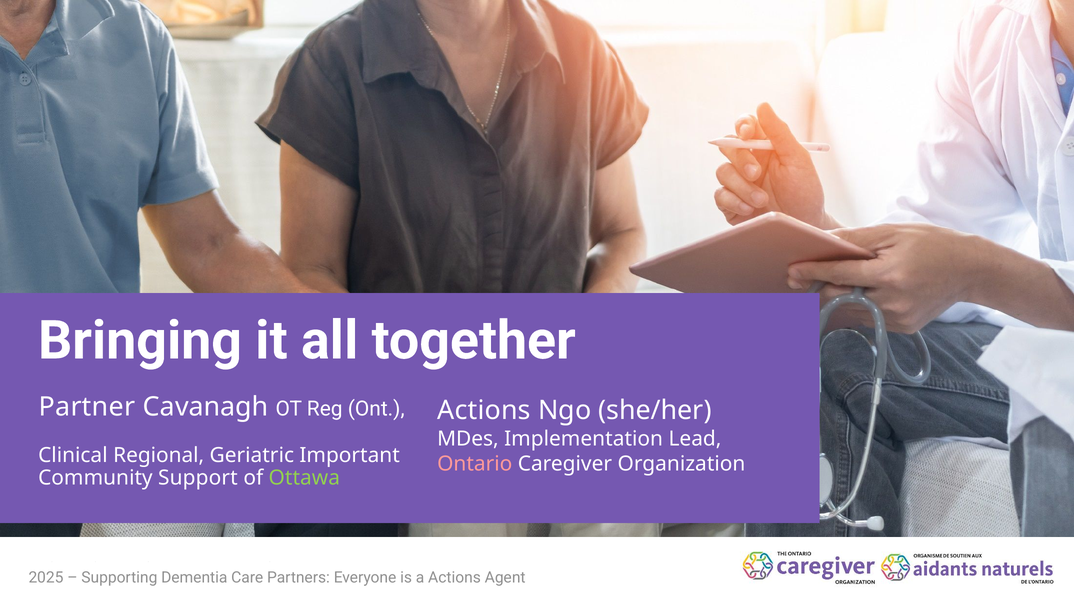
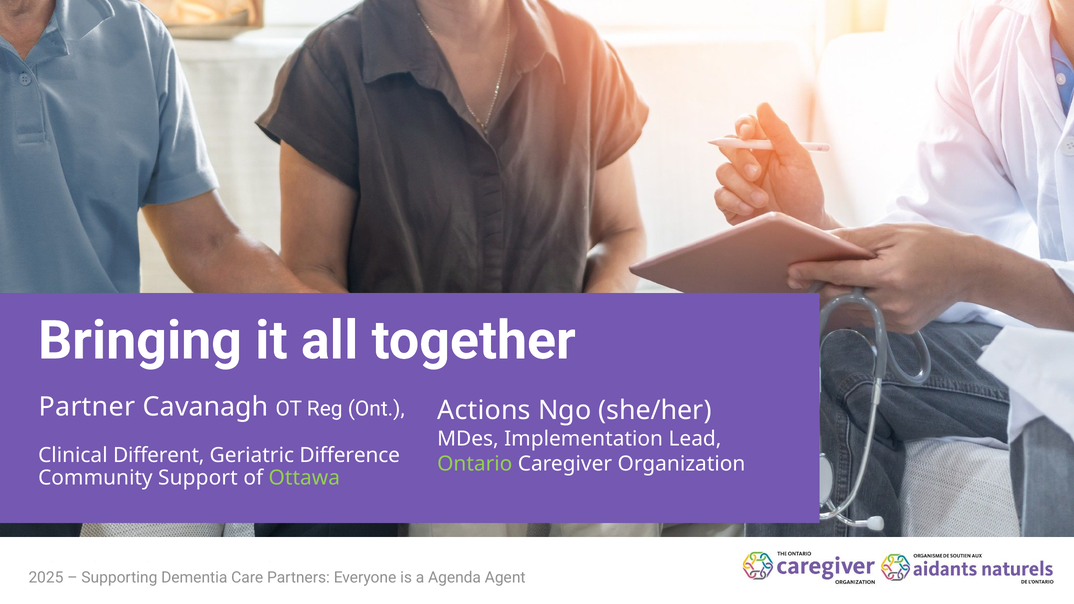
Regional: Regional -> Different (159, 455)
Important: Important -> Difference (350, 455)
Ontario colour: pink -> light green (475, 464)
a Actions: Actions -> Agenda (455, 578)
